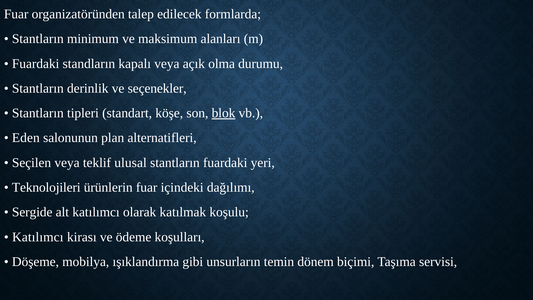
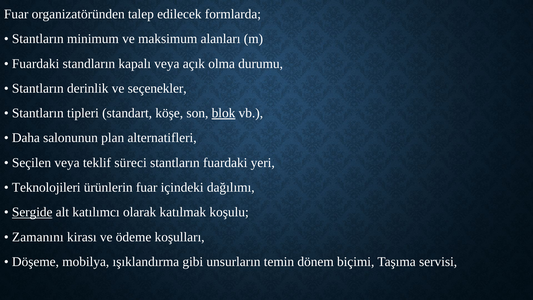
Eden: Eden -> Daha (26, 138)
ulusal: ulusal -> süreci (131, 163)
Sergide underline: none -> present (32, 212)
Katılımcı: Katılımcı -> Zamanını (38, 237)
